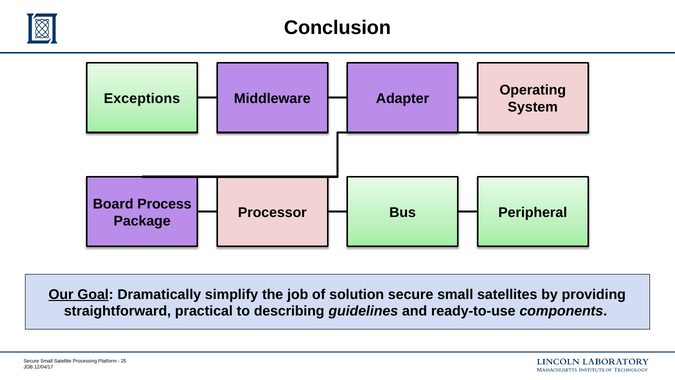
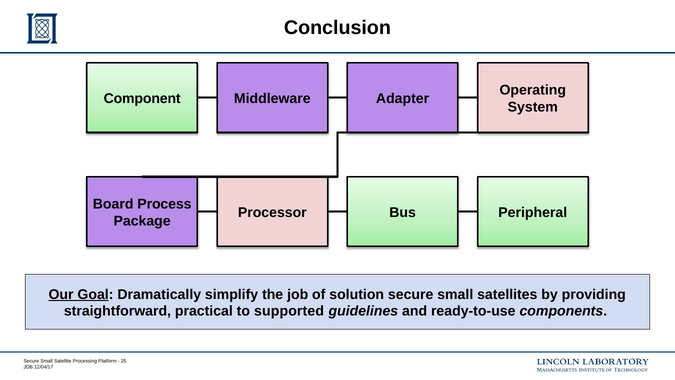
Exceptions: Exceptions -> Component (142, 99)
describing: describing -> supported (289, 311)
